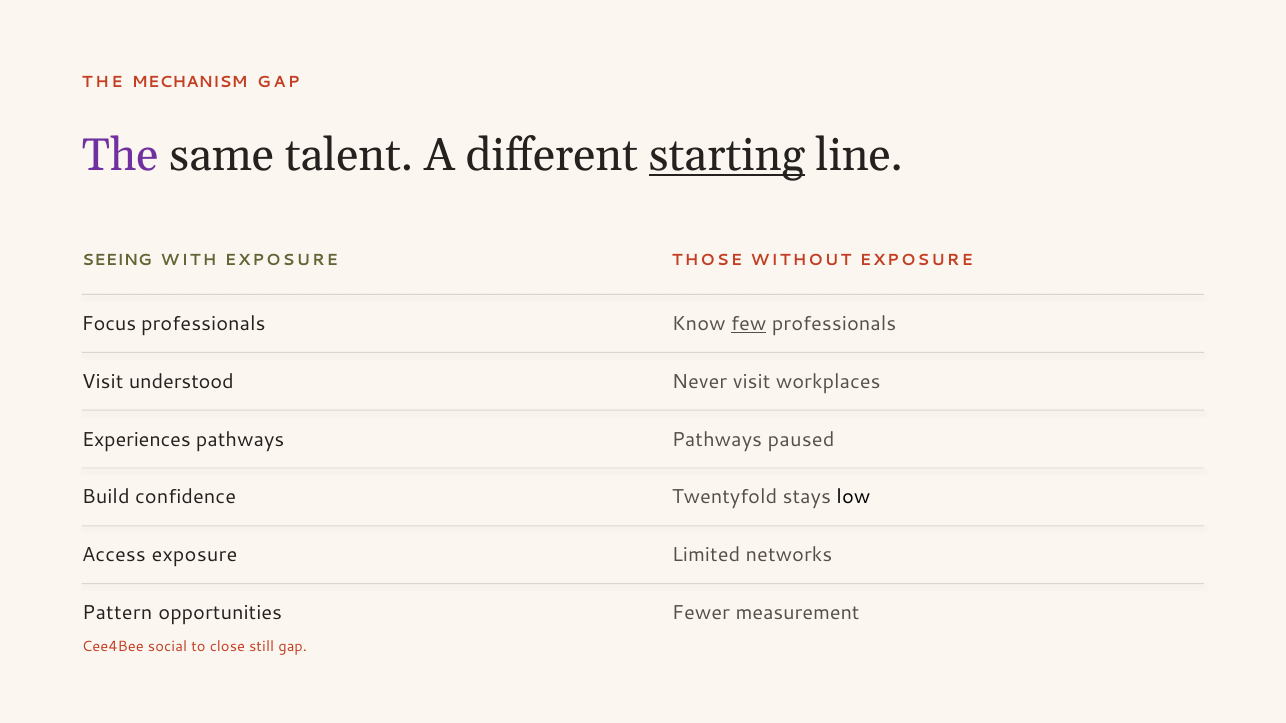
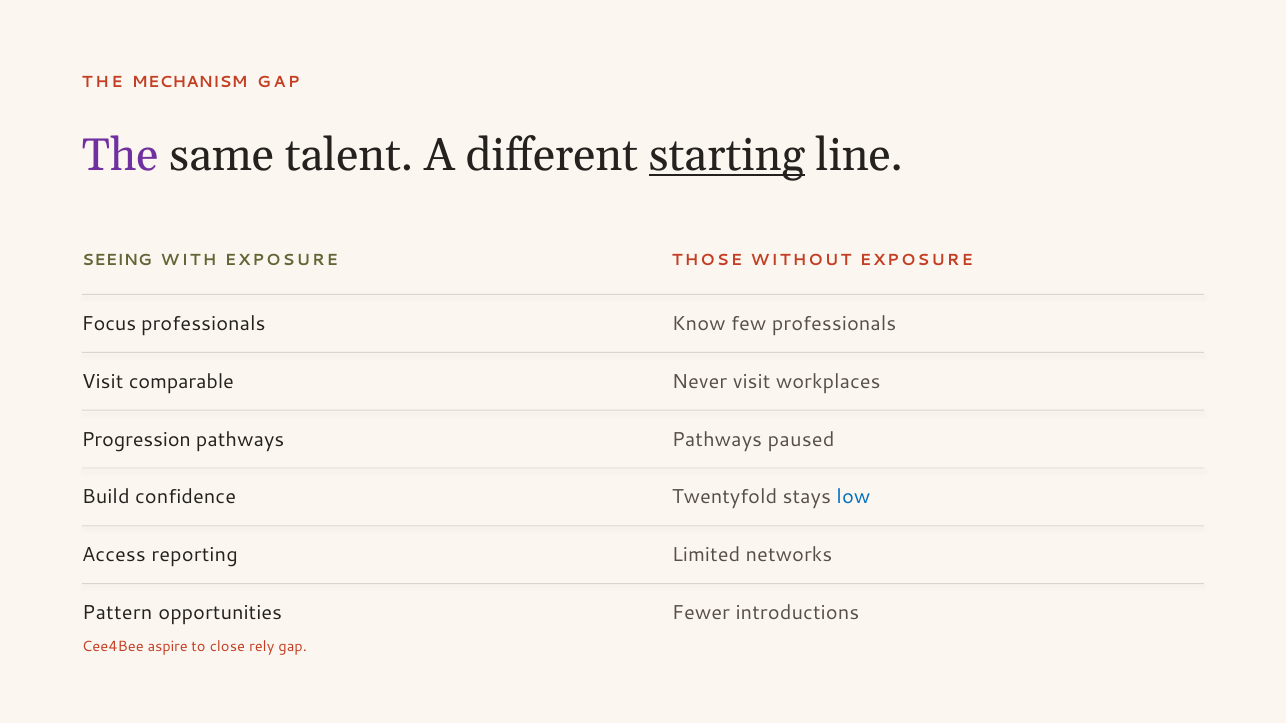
few underline: present -> none (749, 324)
understood: understood -> comparable (181, 382)
Experiences: Experiences -> Progression (136, 440)
low colour: black -> blue (853, 498)
Access exposure: exposure -> reporting (195, 555)
measurement: measurement -> introductions (797, 613)
social: social -> aspire (168, 647)
still: still -> rely (262, 647)
